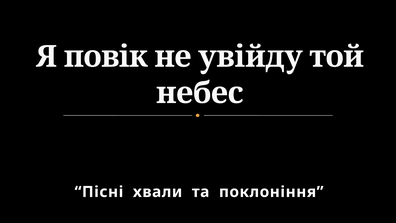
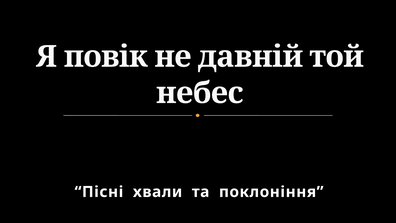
увійду: увійду -> давній (251, 57)
